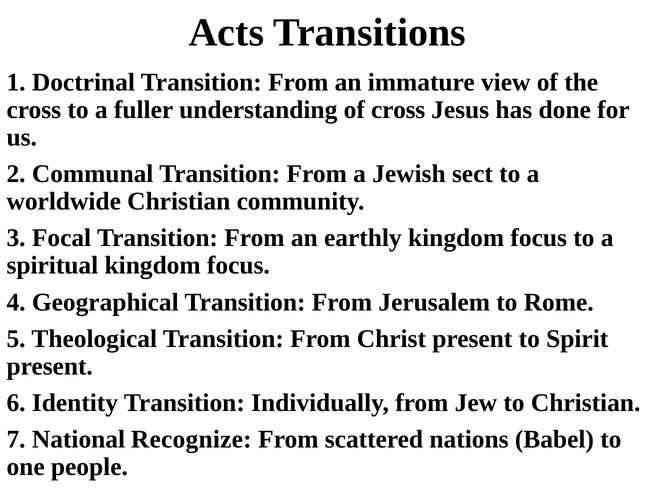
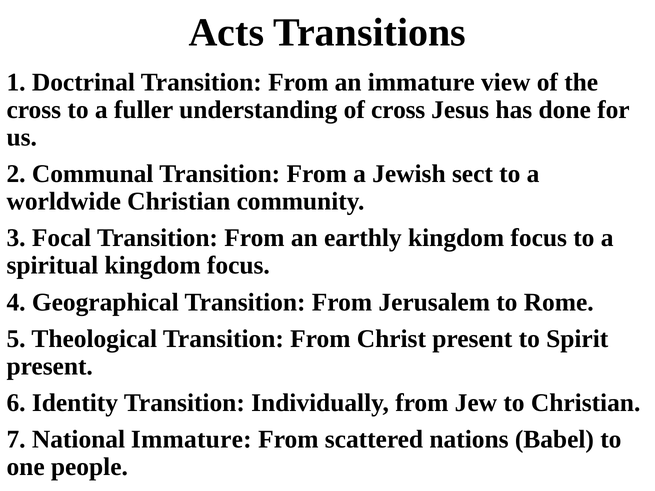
National Recognize: Recognize -> Immature (191, 440)
